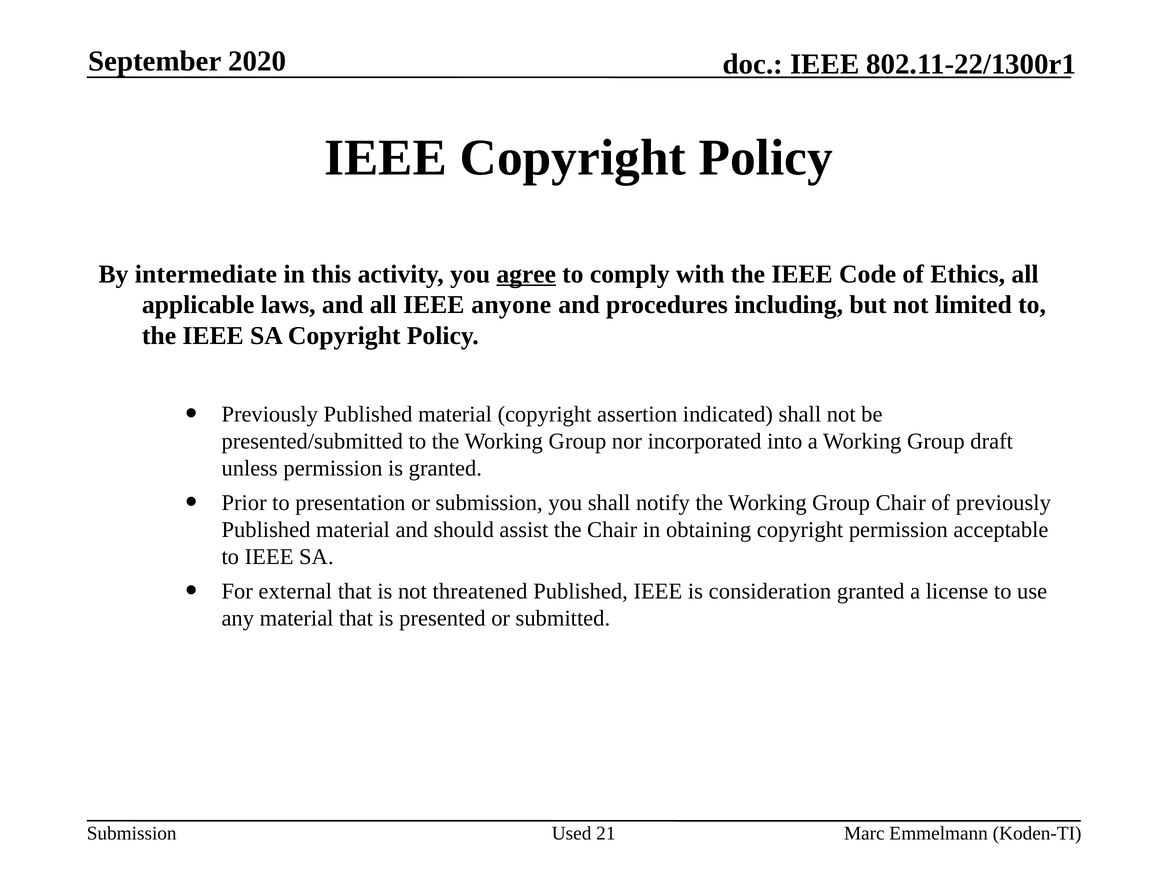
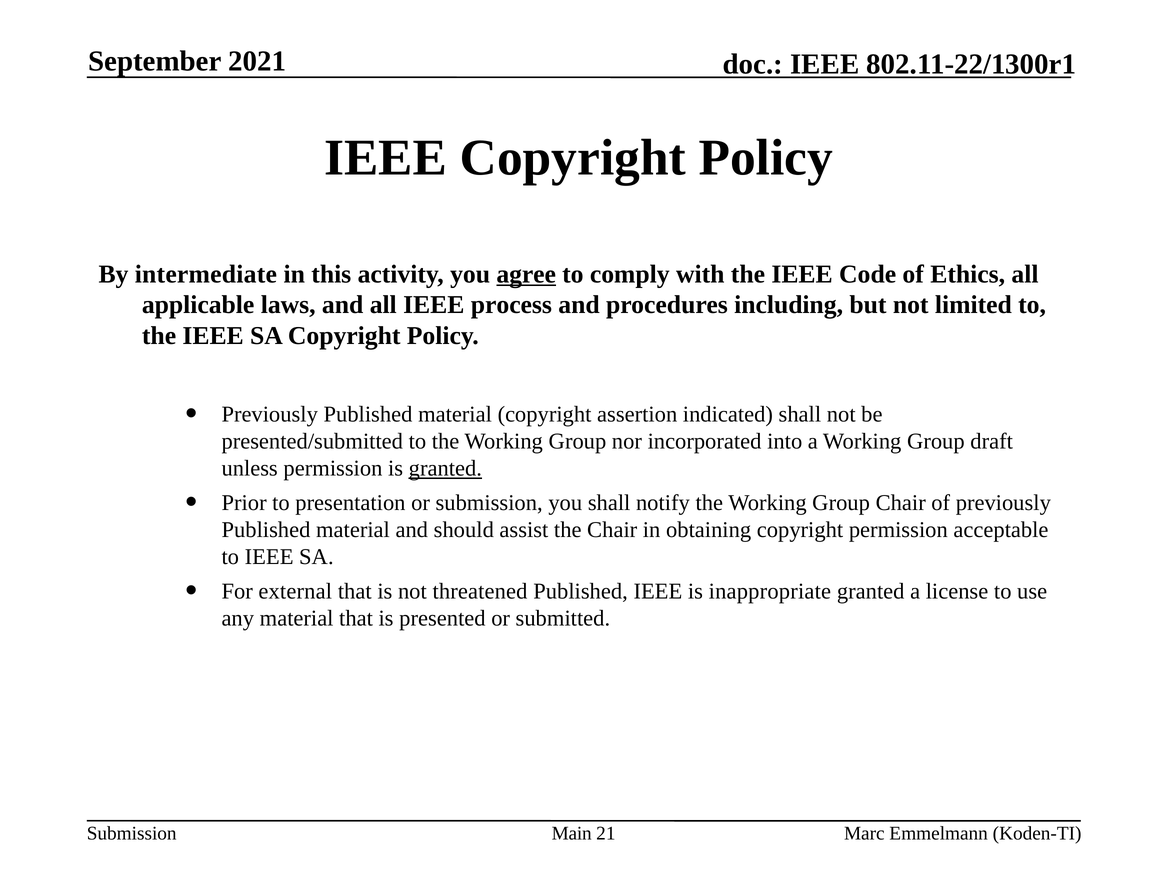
2020: 2020 -> 2021 (257, 61)
anyone: anyone -> process (511, 305)
granted underline: none -> present (445, 468)
consideration: consideration -> inappropriate (770, 591)
Used: Used -> Main (572, 833)
